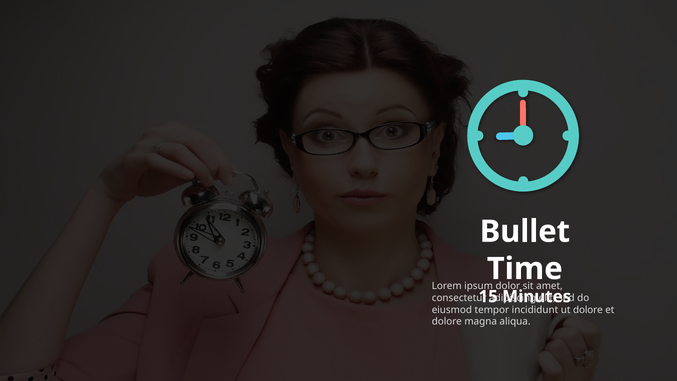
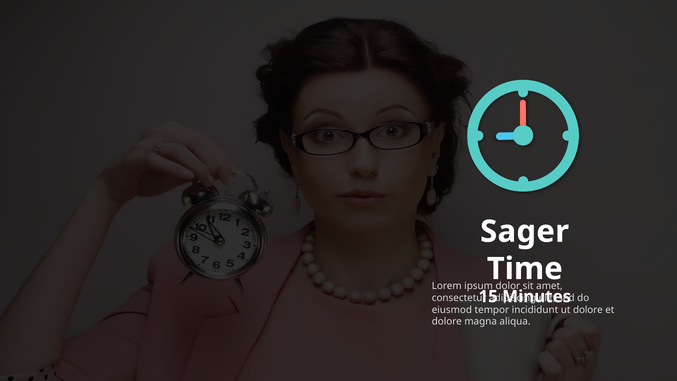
Bullet: Bullet -> Sager (525, 231)
